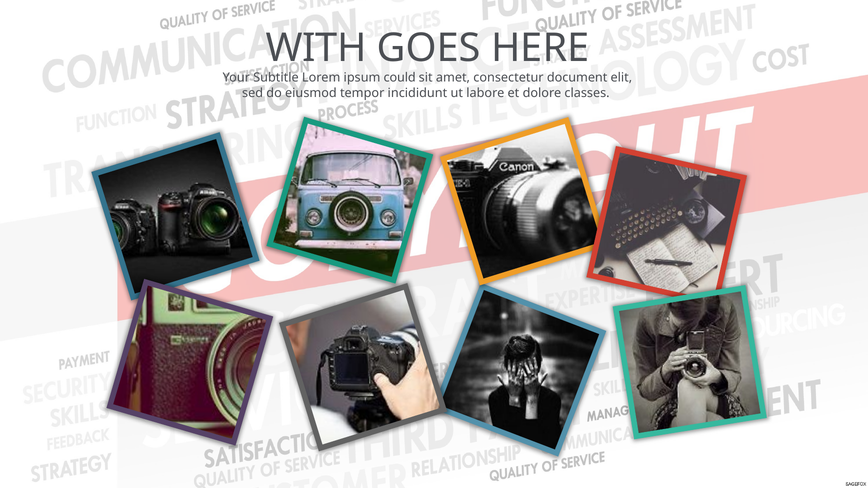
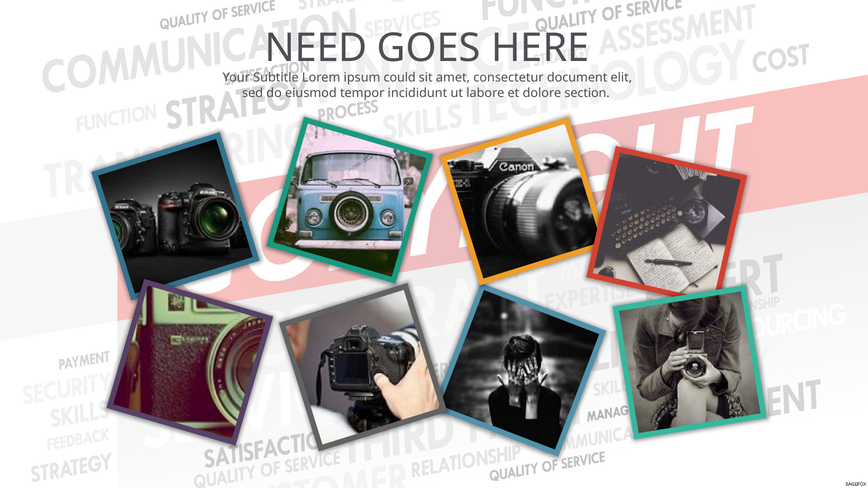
WITH: WITH -> NEED (316, 48)
classes: classes -> section (587, 93)
